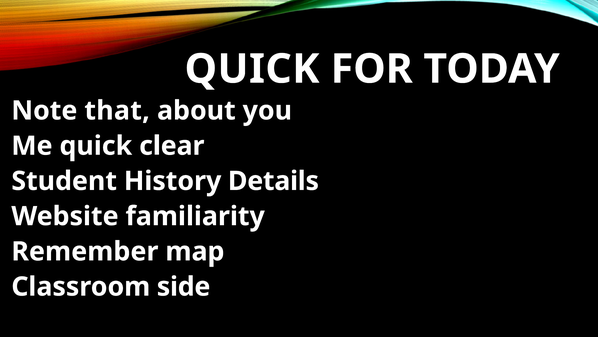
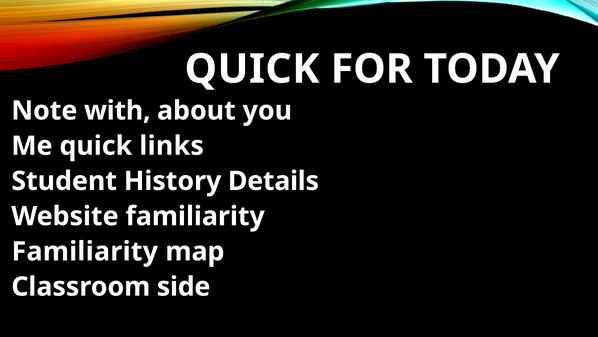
that: that -> with (117, 110)
clear: clear -> links (172, 146)
Remember: Remember -> Familiarity (85, 251)
